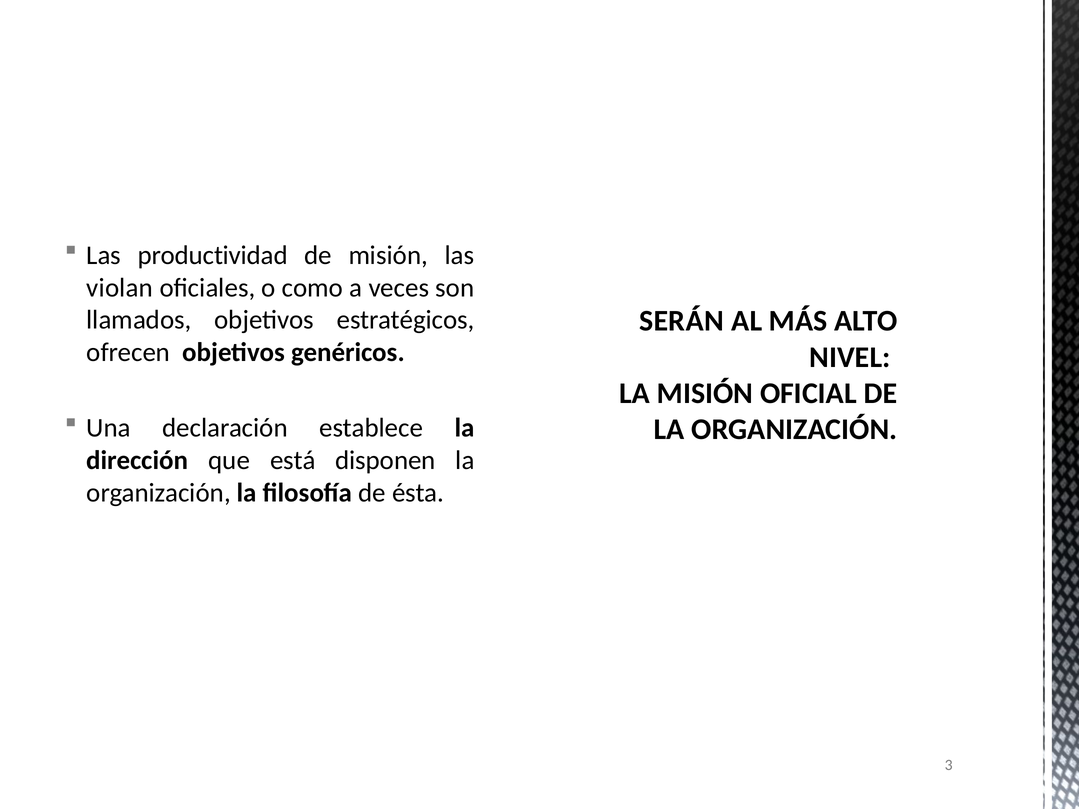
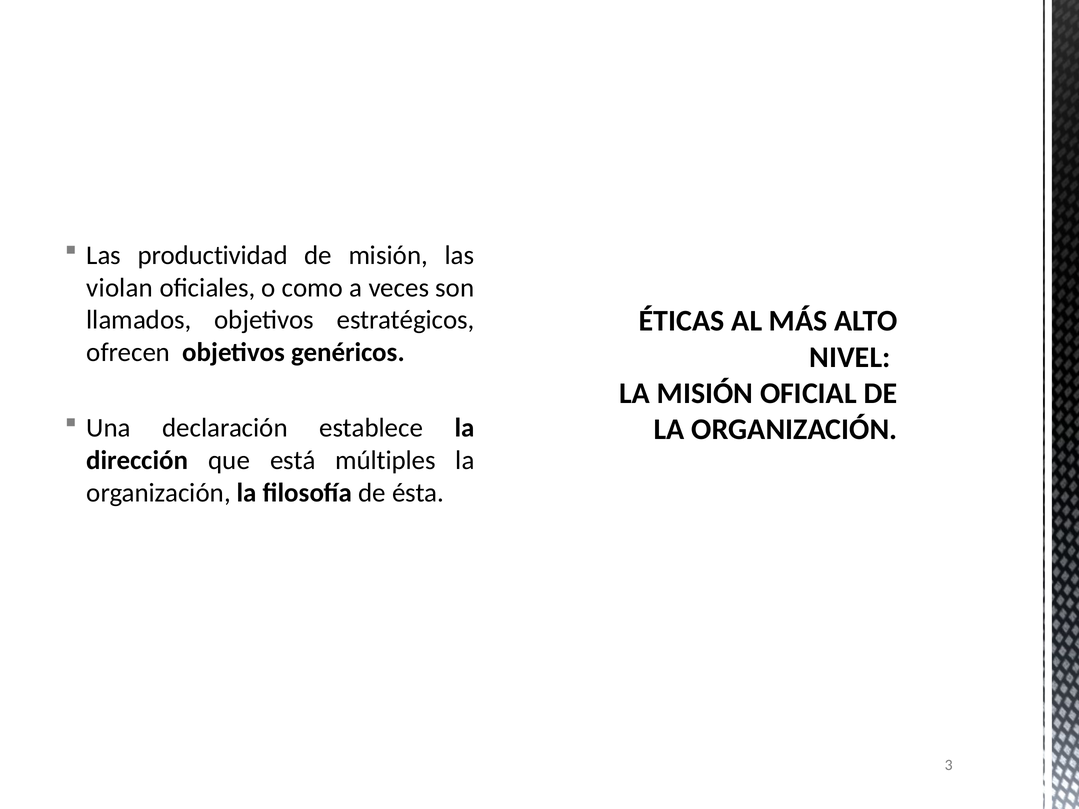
SERÁN: SERÁN -> ÉTICAS (682, 321)
disponen: disponen -> múltiples (385, 460)
